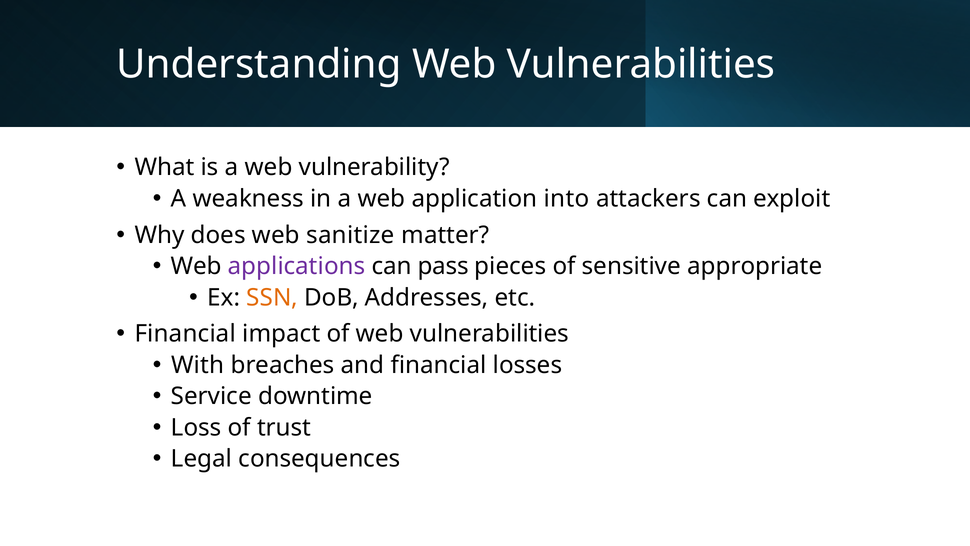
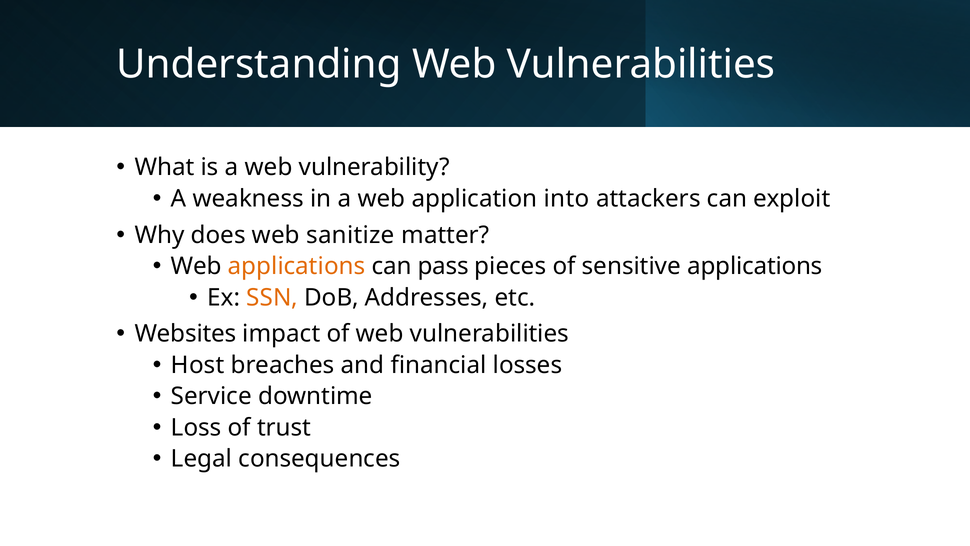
applications colour: purple -> orange (297, 266)
sensitive appropriate: appropriate -> applications (755, 266)
Financial: Financial -> Websites (185, 334)
With: With -> Host (198, 365)
